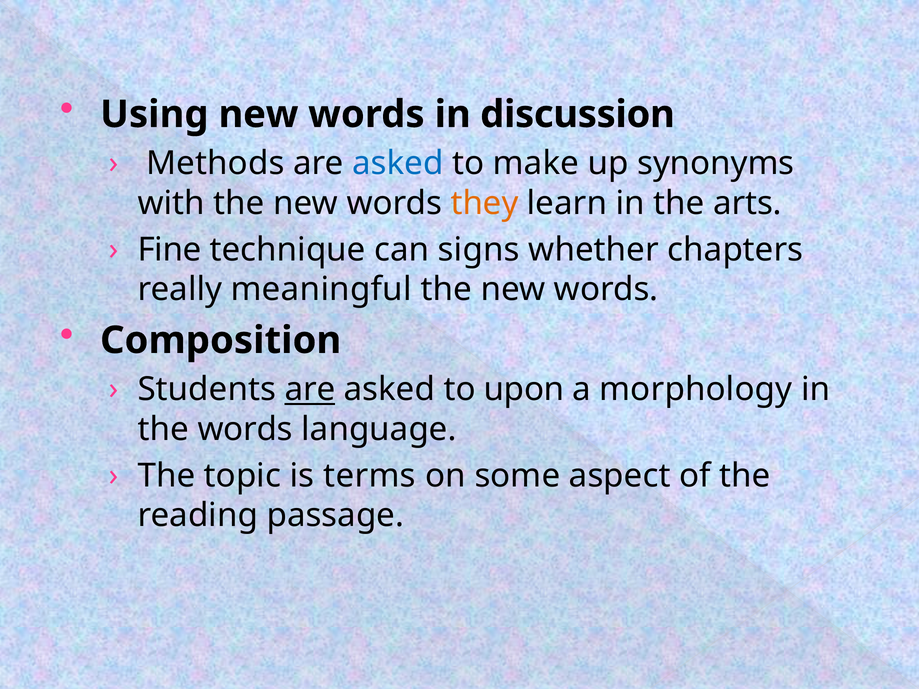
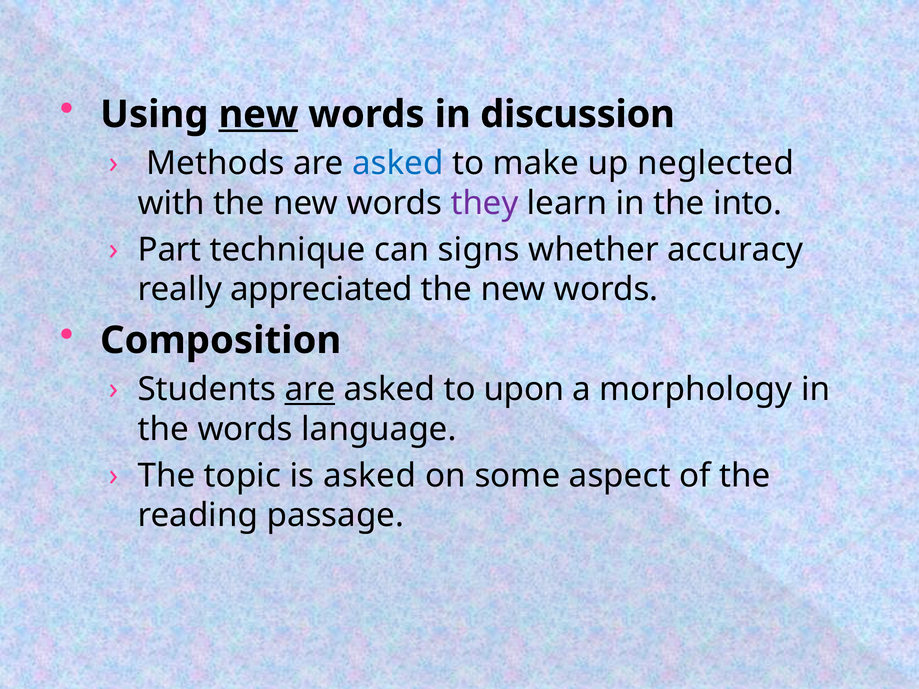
new underline: none -> present (258, 114)
synonyms: synonyms -> neglected (716, 164)
they colour: orange -> purple (485, 203)
arts: arts -> into (748, 203)
Fine: Fine -> Part (170, 250)
chapters: chapters -> accuracy (735, 250)
meaningful: meaningful -> appreciated (322, 290)
is terms: terms -> asked (370, 476)
